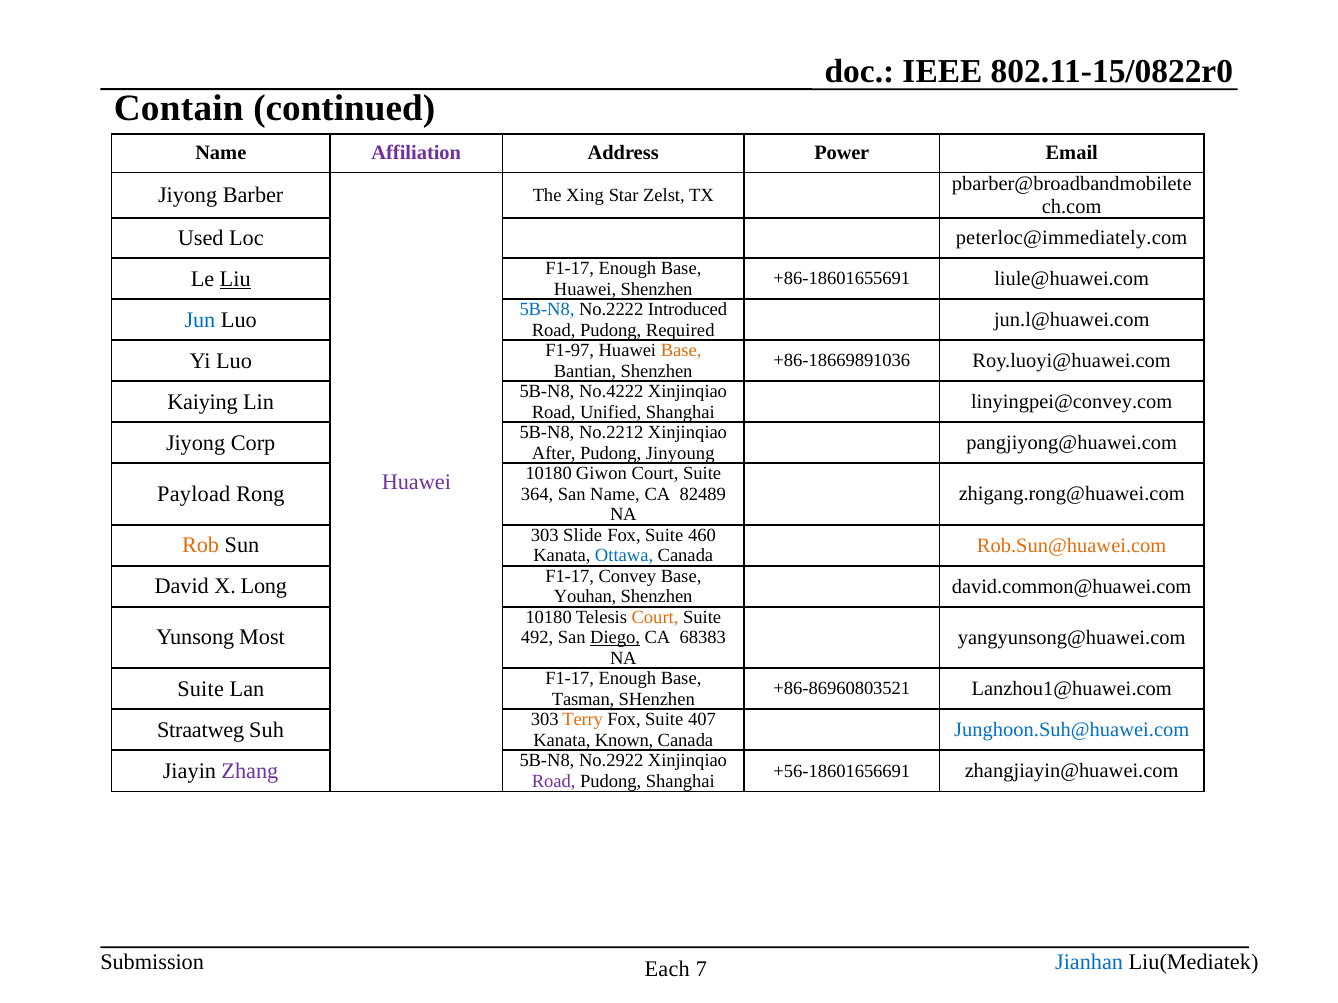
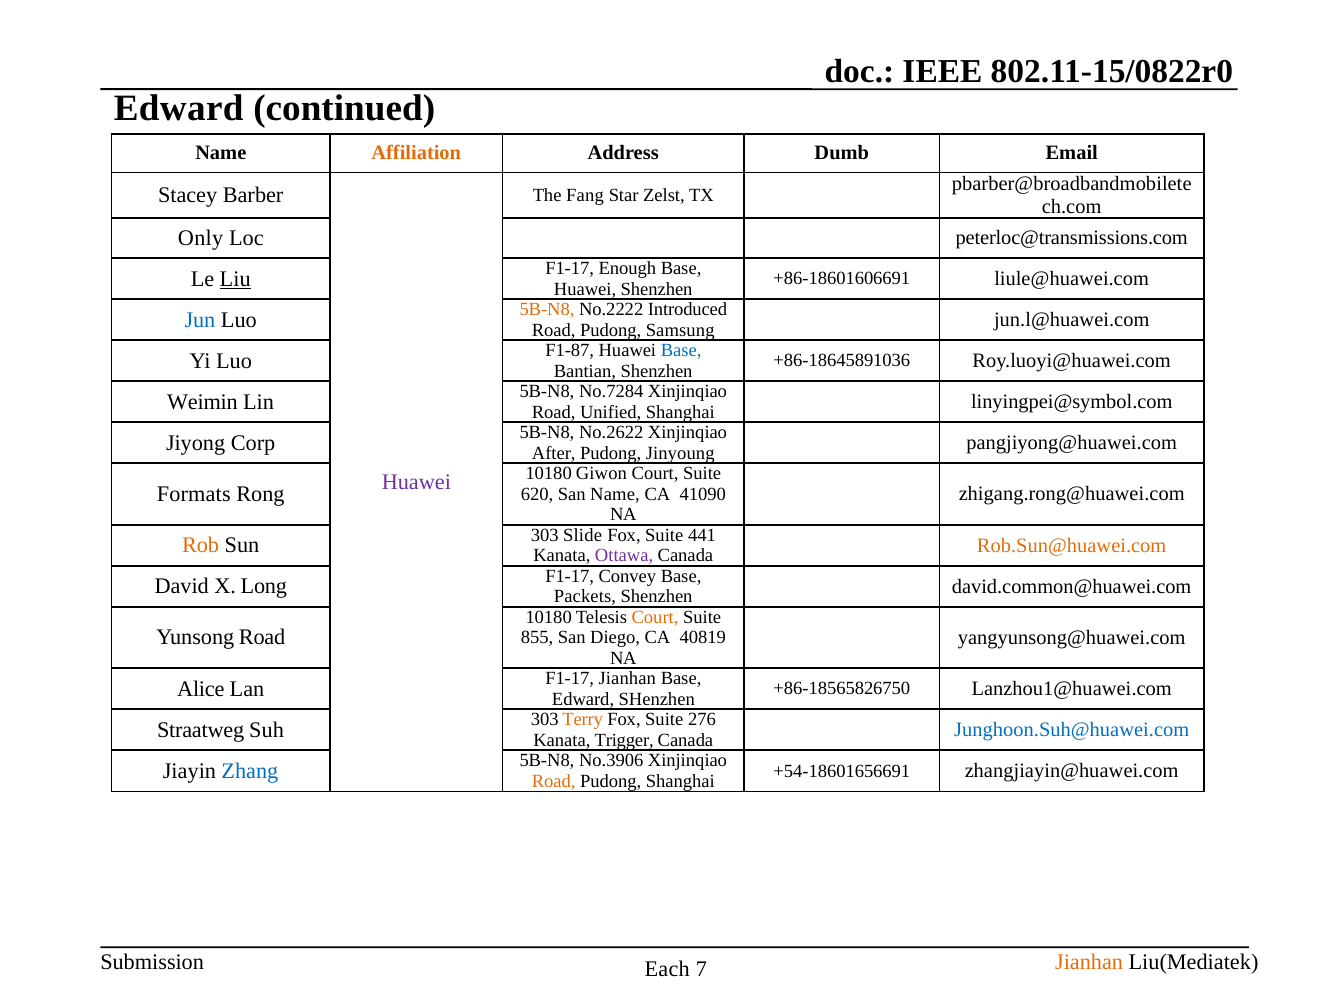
Contain: Contain -> Edward (179, 108)
Affiliation colour: purple -> orange (416, 153)
Power: Power -> Dumb (842, 153)
Jiyong: Jiyong -> Stacey (188, 195)
Xing: Xing -> Fang (585, 195)
Used: Used -> Only (201, 238)
peterloc@immediately.com: peterloc@immediately.com -> peterloc@transmissions.com (1072, 238)
+86-18601655691: +86-18601655691 -> +86-18601606691 (842, 279)
5B-N8 colour: blue -> orange (547, 310)
Required: Required -> Samsung (680, 330)
F1-97: F1-97 -> F1-87 (570, 351)
Base colour: orange -> blue (681, 351)
+86-18669891036: +86-18669891036 -> +86-18645891036 (842, 361)
Kaiying: Kaiying -> Weimin (202, 402)
No.4222: No.4222 -> No.7284 (611, 392)
linyingpei@convey.com: linyingpei@convey.com -> linyingpei@symbol.com (1072, 402)
No.2212: No.2212 -> No.2622 (611, 433)
Payload: Payload -> Formats (194, 494)
364: 364 -> 620 (537, 494)
82489: 82489 -> 41090 (703, 494)
460: 460 -> 441 (702, 535)
Ottawa colour: blue -> purple (624, 556)
Youhan: Youhan -> Packets (585, 597)
Yunsong Most: Most -> Road (262, 638)
492: 492 -> 855 (537, 638)
Diego underline: present -> none (615, 638)
68383: 68383 -> 40819 (703, 638)
Suite: Suite -> Alice (201, 689)
Lan F1-17 Enough: Enough -> Jianhan (627, 679)
+86-86960803521: +86-86960803521 -> +86-18565826750 (842, 689)
Tasman: Tasman -> Edward (583, 699)
407: 407 -> 276 (702, 720)
Known: Known -> Trigger (624, 740)
Zhang colour: purple -> blue (250, 771)
No.2922: No.2922 -> No.3906 (611, 761)
+56-18601656691: +56-18601656691 -> +54-18601656691 (842, 771)
Road colour: purple -> orange (554, 781)
Jianhan colour: blue -> orange (1089, 963)
